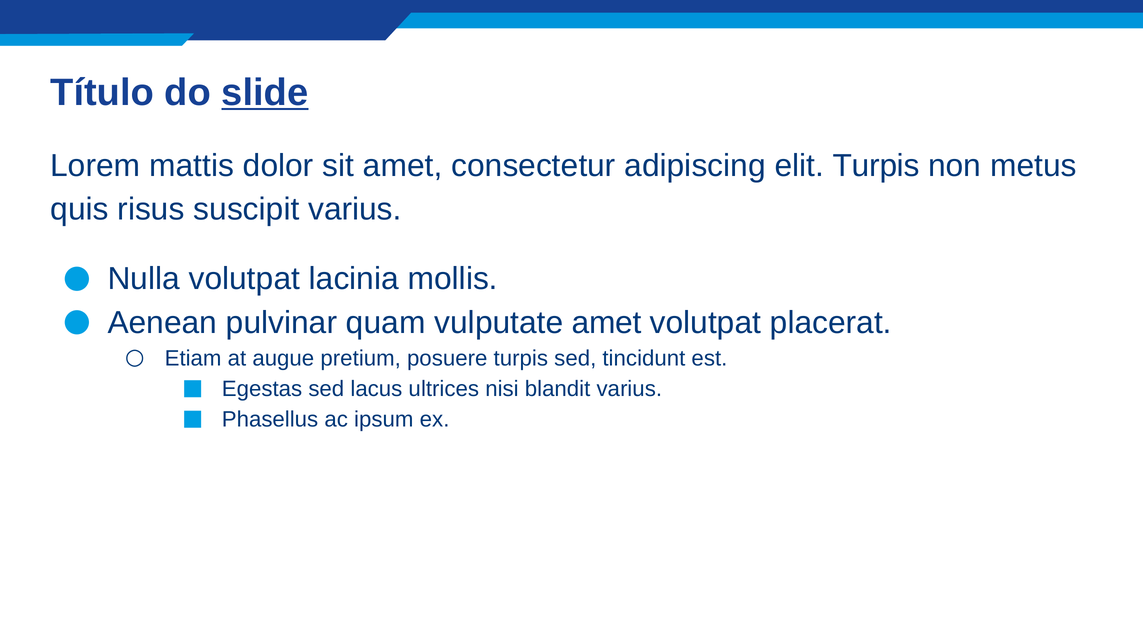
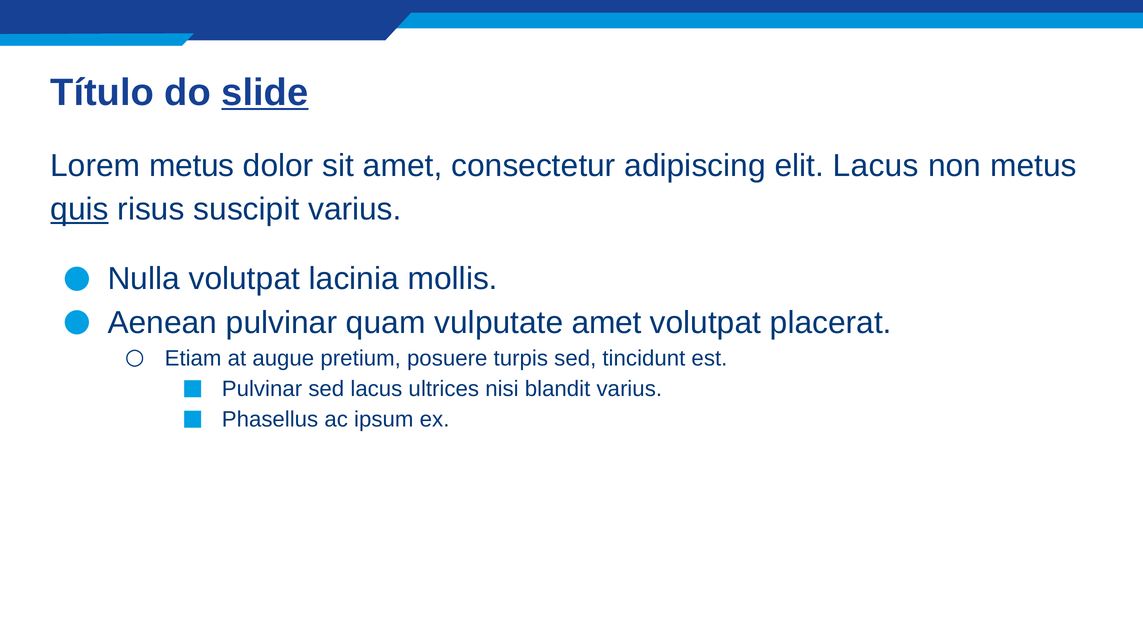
Lorem mattis: mattis -> metus (192, 166)
elit Turpis: Turpis -> Lacus (876, 166)
quis underline: none -> present (79, 209)
Egestas: Egestas -> Pulvinar (262, 389)
